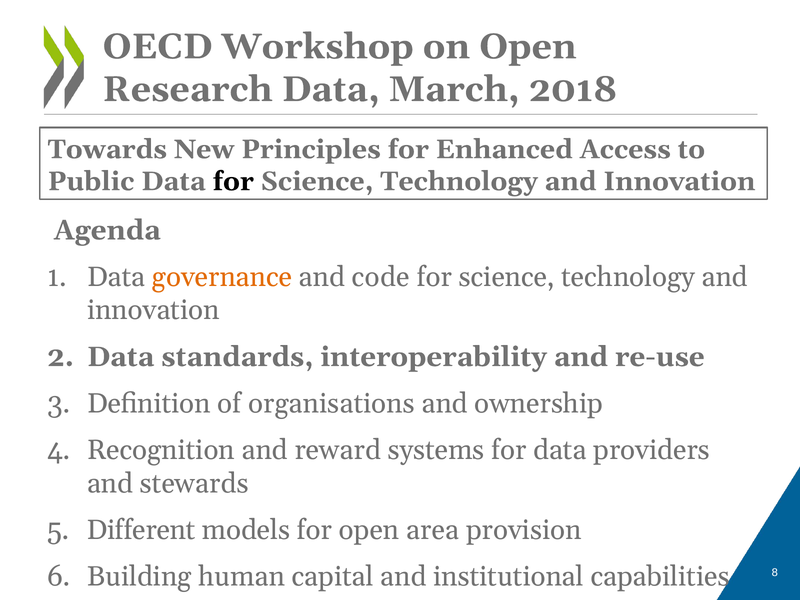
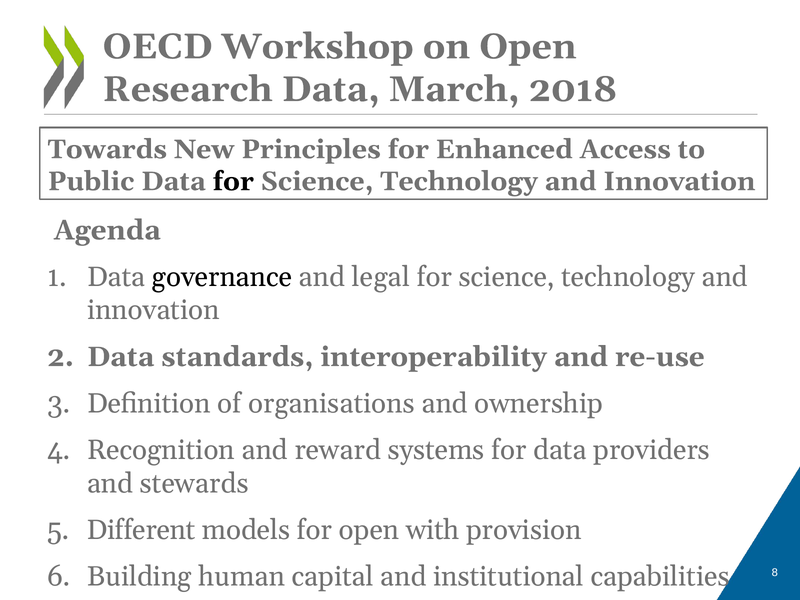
governance colour: orange -> black (222, 277)
code: code -> legal (381, 277)
area: area -> with (433, 530)
